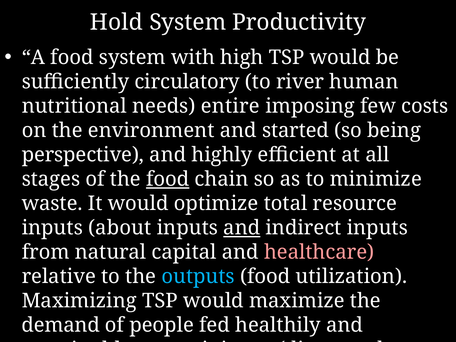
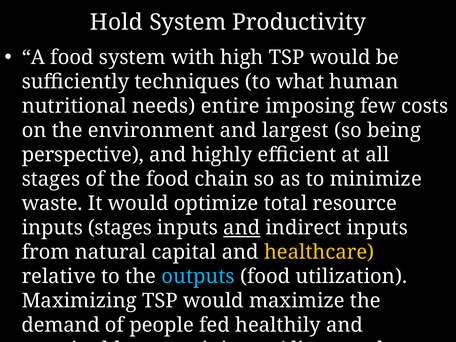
circulatory: circulatory -> techniques (187, 82)
river: river -> what (300, 82)
started: started -> largest (295, 131)
food underline: present -> none (168, 179)
inputs about: about -> stages (120, 228)
healthcare colour: pink -> yellow (319, 252)
